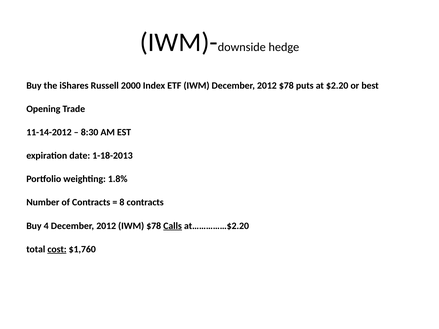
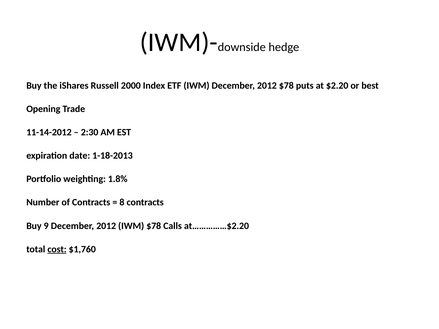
8:30: 8:30 -> 2:30 (90, 132)
4: 4 -> 9 (46, 226)
Calls underline: present -> none (173, 226)
